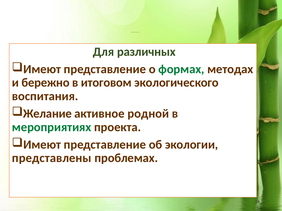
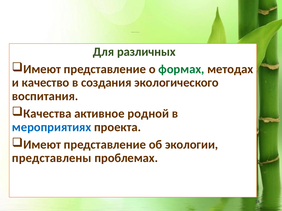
бережно: бережно -> качество (46, 83)
итоговом: итоговом -> создания (106, 83)
Желание: Желание -> Качества (47, 114)
мероприятиях colour: green -> blue (52, 127)
